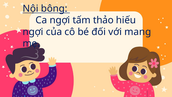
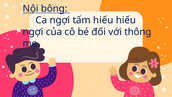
tấm thảo: thảo -> hiếu (103, 20)
mang: mang -> thông (138, 32)
